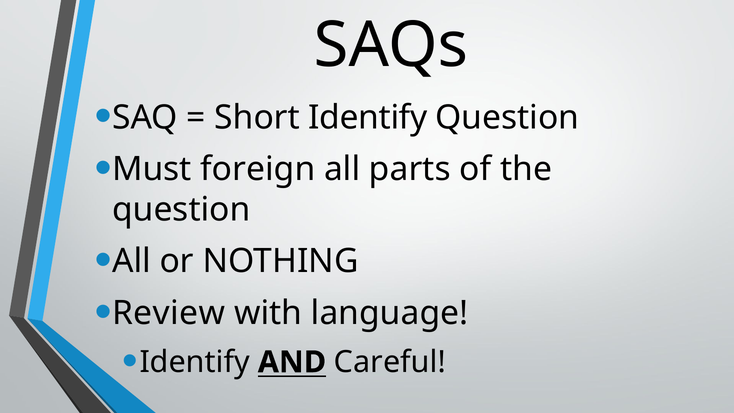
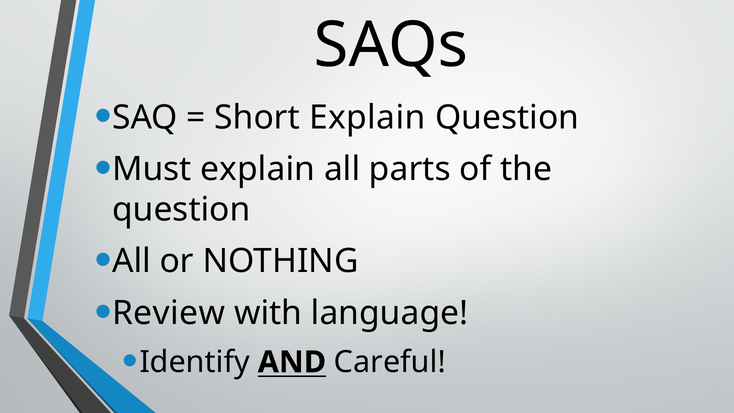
Short Identify: Identify -> Explain (367, 117)
Must foreign: foreign -> explain (258, 169)
